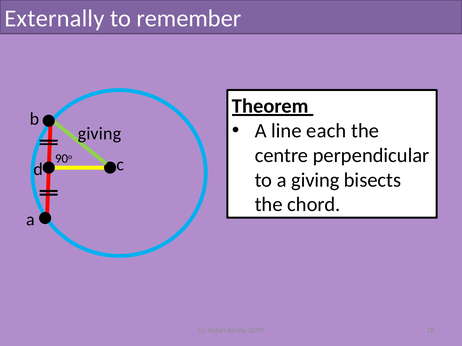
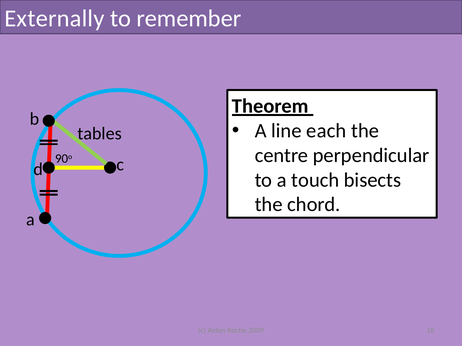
giving: giving -> tables (100, 134)
a giving: giving -> touch (315, 180)
